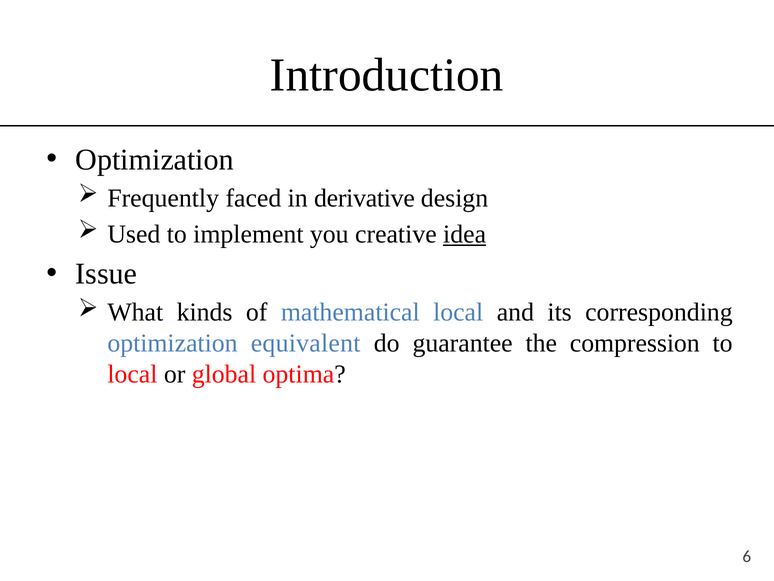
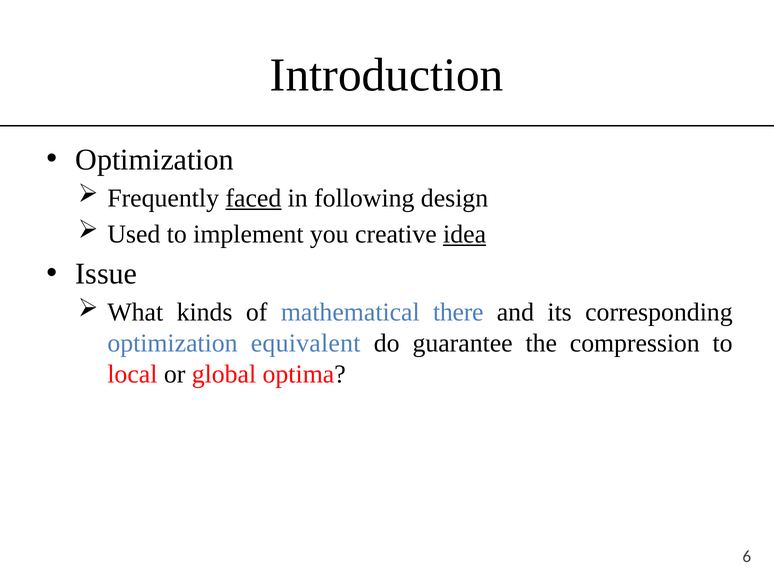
faced underline: none -> present (253, 198)
derivative: derivative -> following (364, 198)
mathematical local: local -> there (458, 312)
